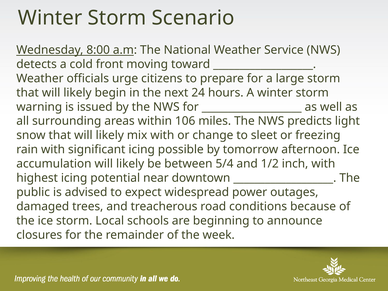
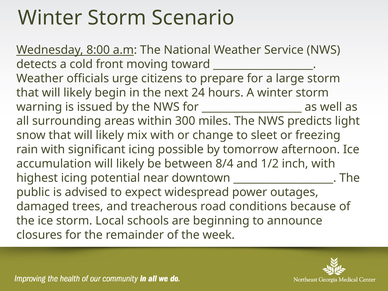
106: 106 -> 300 (185, 121)
5/4: 5/4 -> 8/4 (224, 164)
